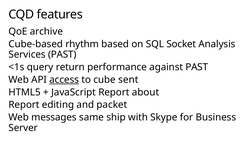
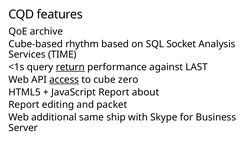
Services PAST: PAST -> TIME (62, 55)
return underline: none -> present (70, 67)
against PAST: PAST -> LAST (197, 67)
sent: sent -> zero (128, 80)
messages: messages -> additional (54, 117)
